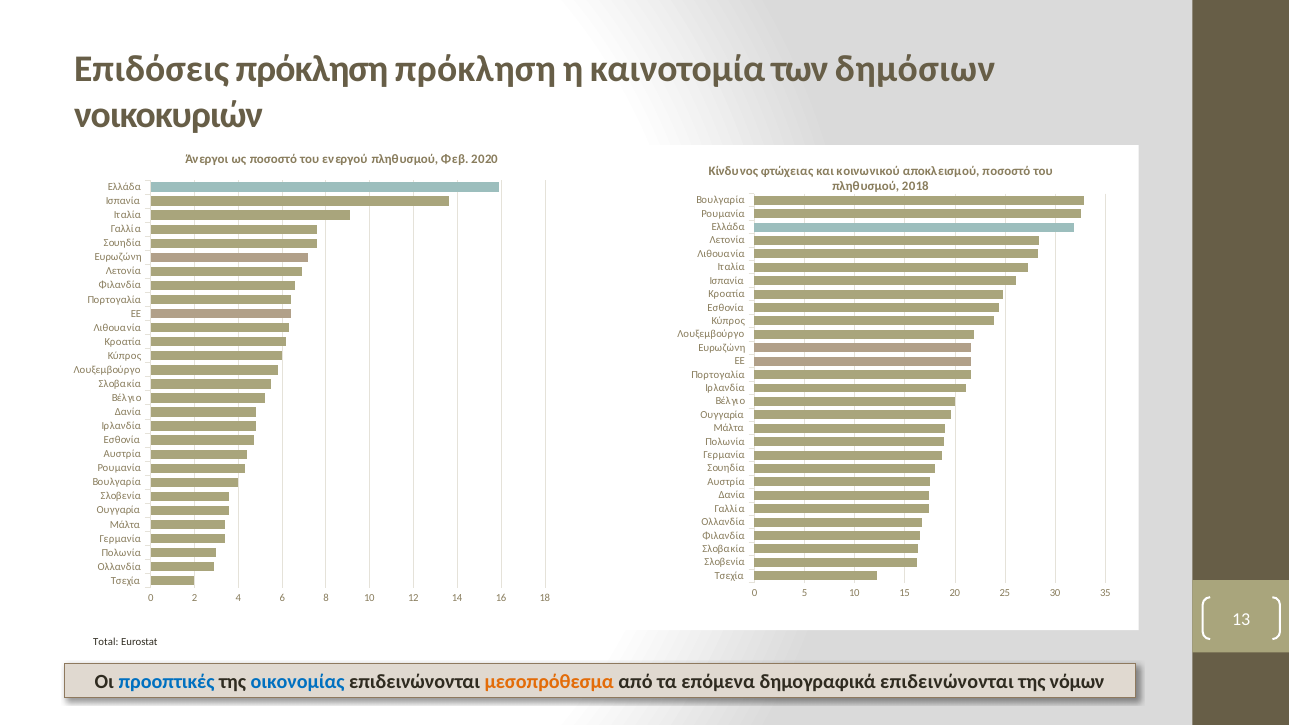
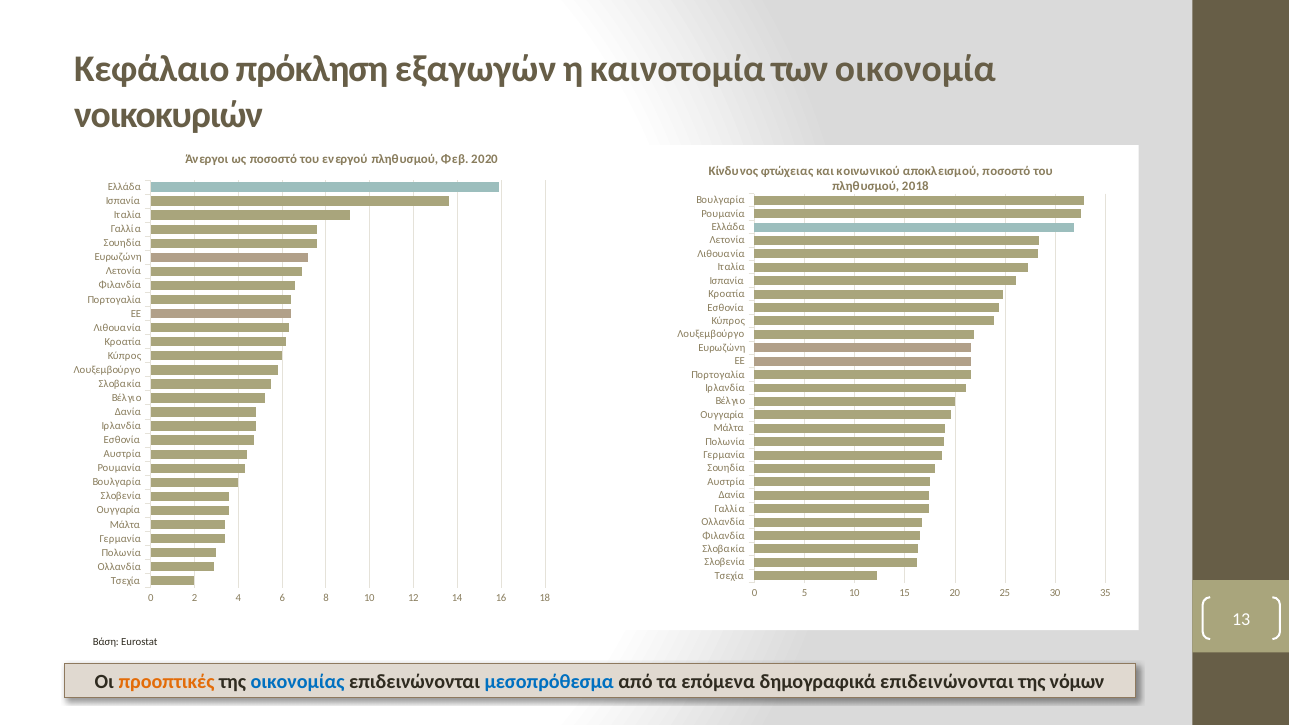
Επιδόσεις: Επιδόσεις -> Κεφάλαιο (152, 69)
πρόκληση πρόκληση: πρόκληση -> εξαγωγών (476, 69)
δημόσιων: δημόσιων -> οικονομία (915, 69)
Total: Total -> Βάση (106, 642)
προοπτικές colour: blue -> orange (167, 682)
μεσοπρόθεσμα colour: orange -> blue (549, 682)
